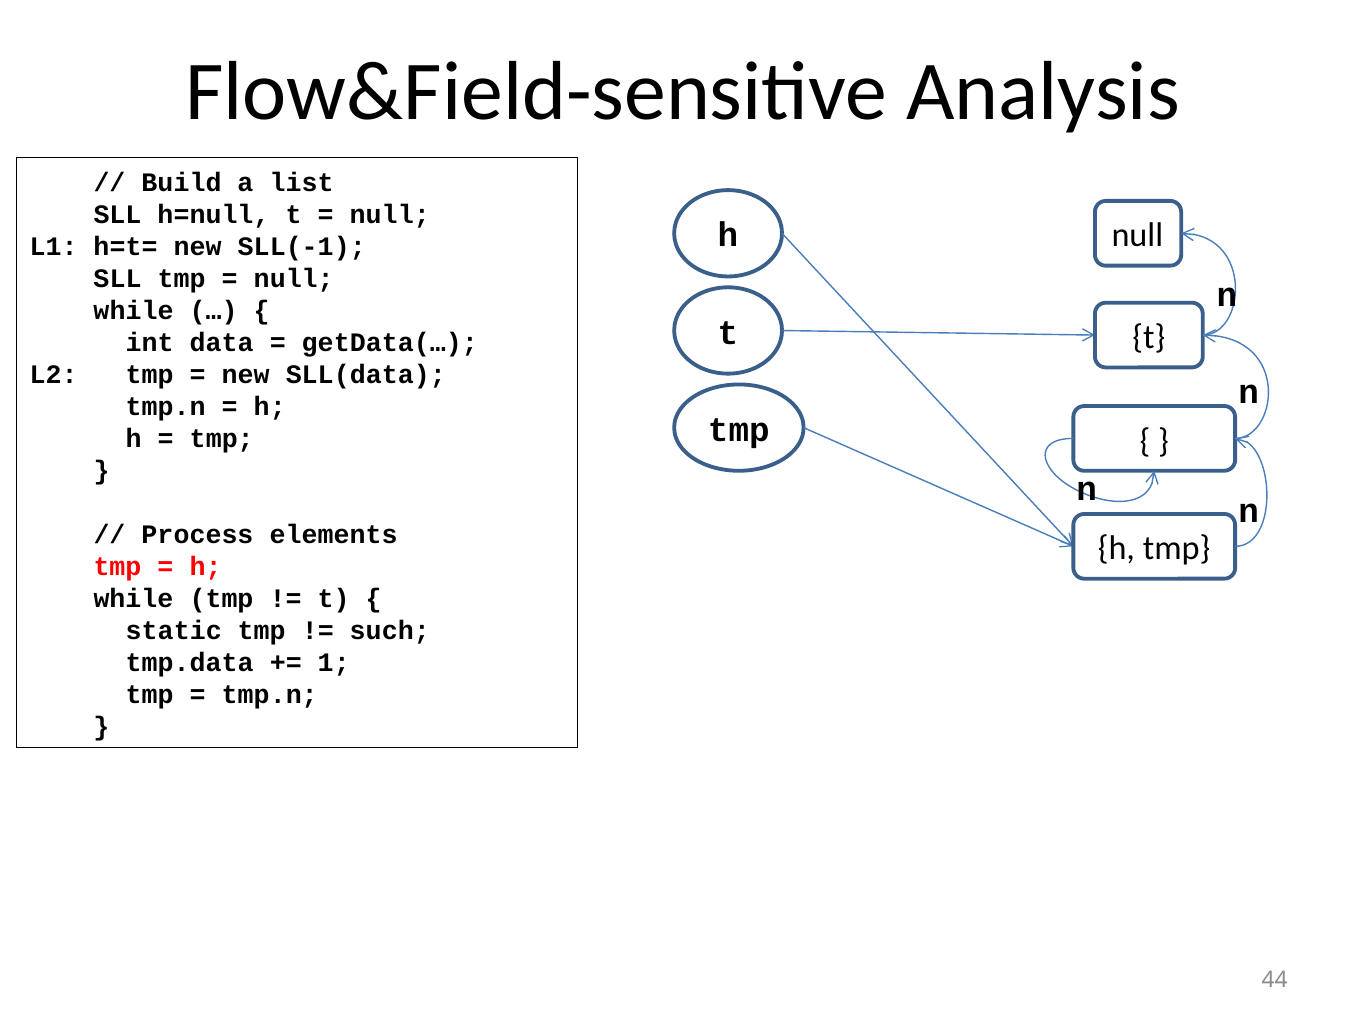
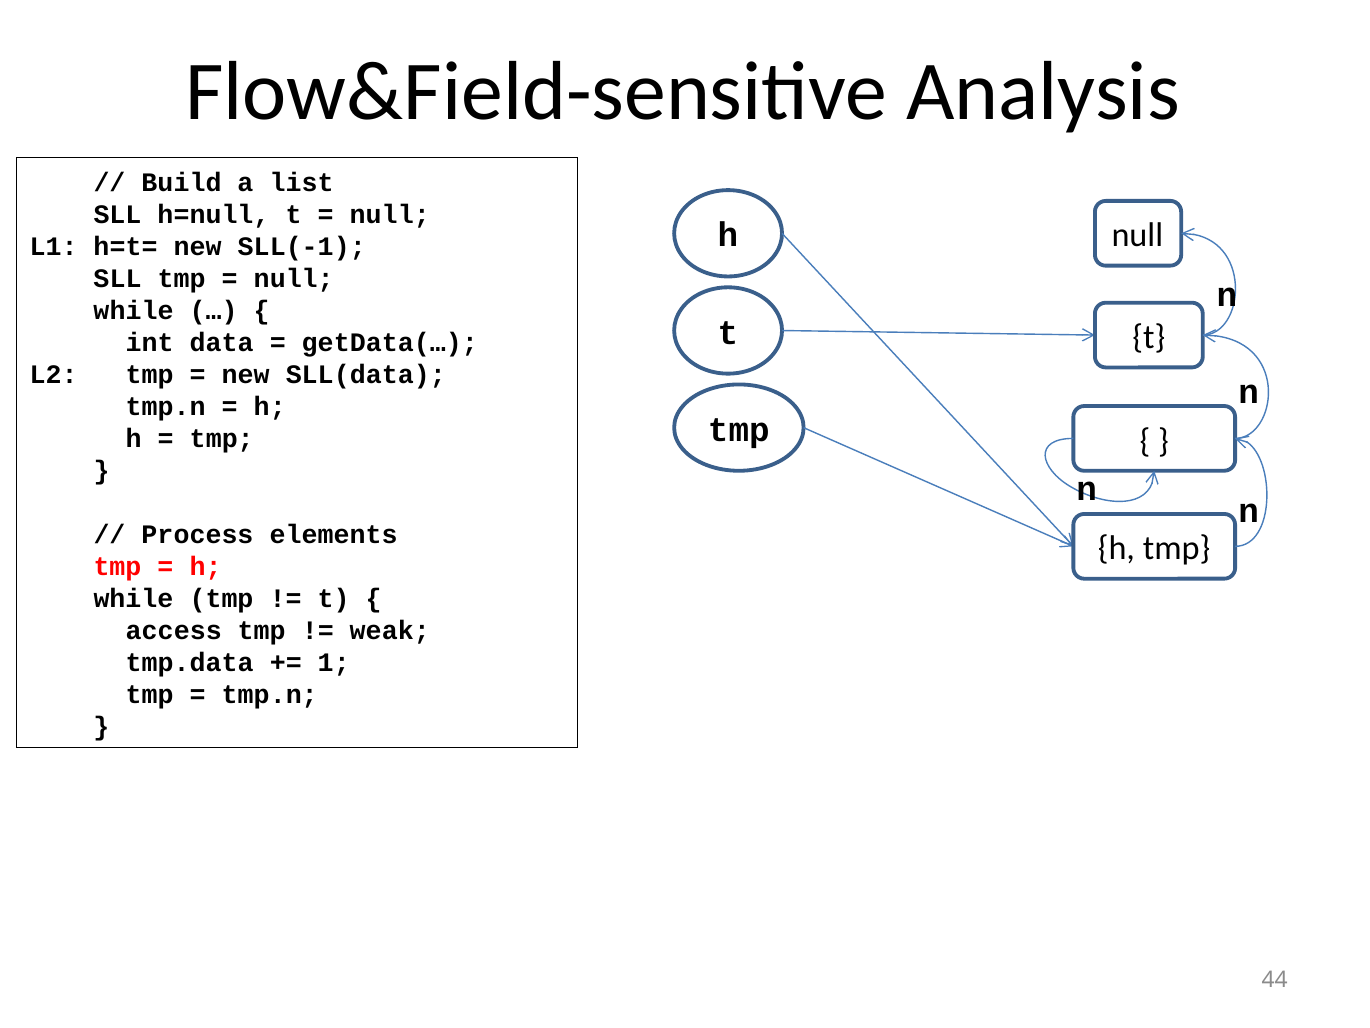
static: static -> access (174, 630)
such: such -> weak (390, 630)
